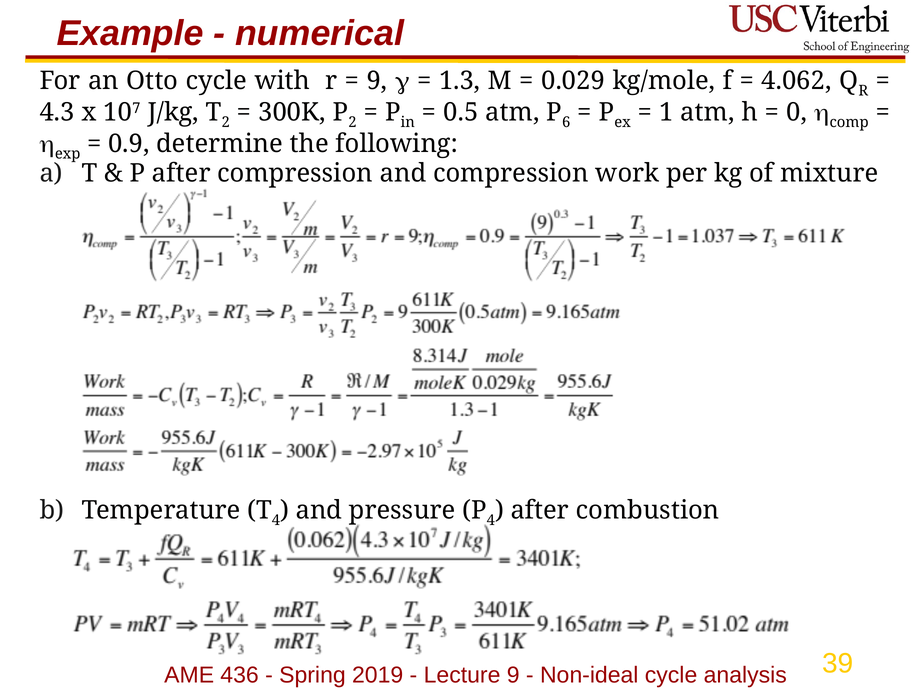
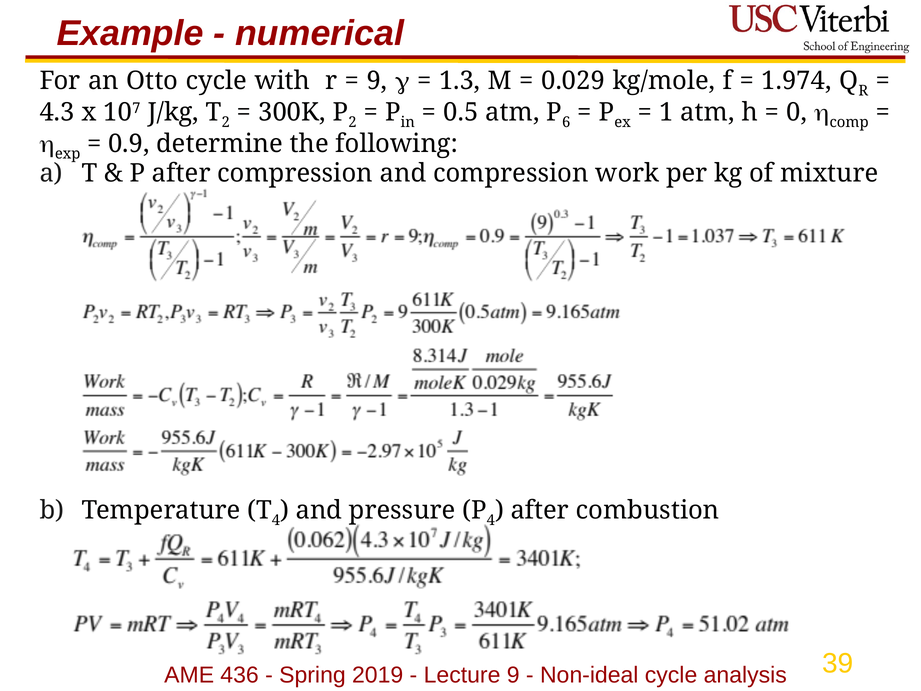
4.062: 4.062 -> 1.974 (796, 81)
